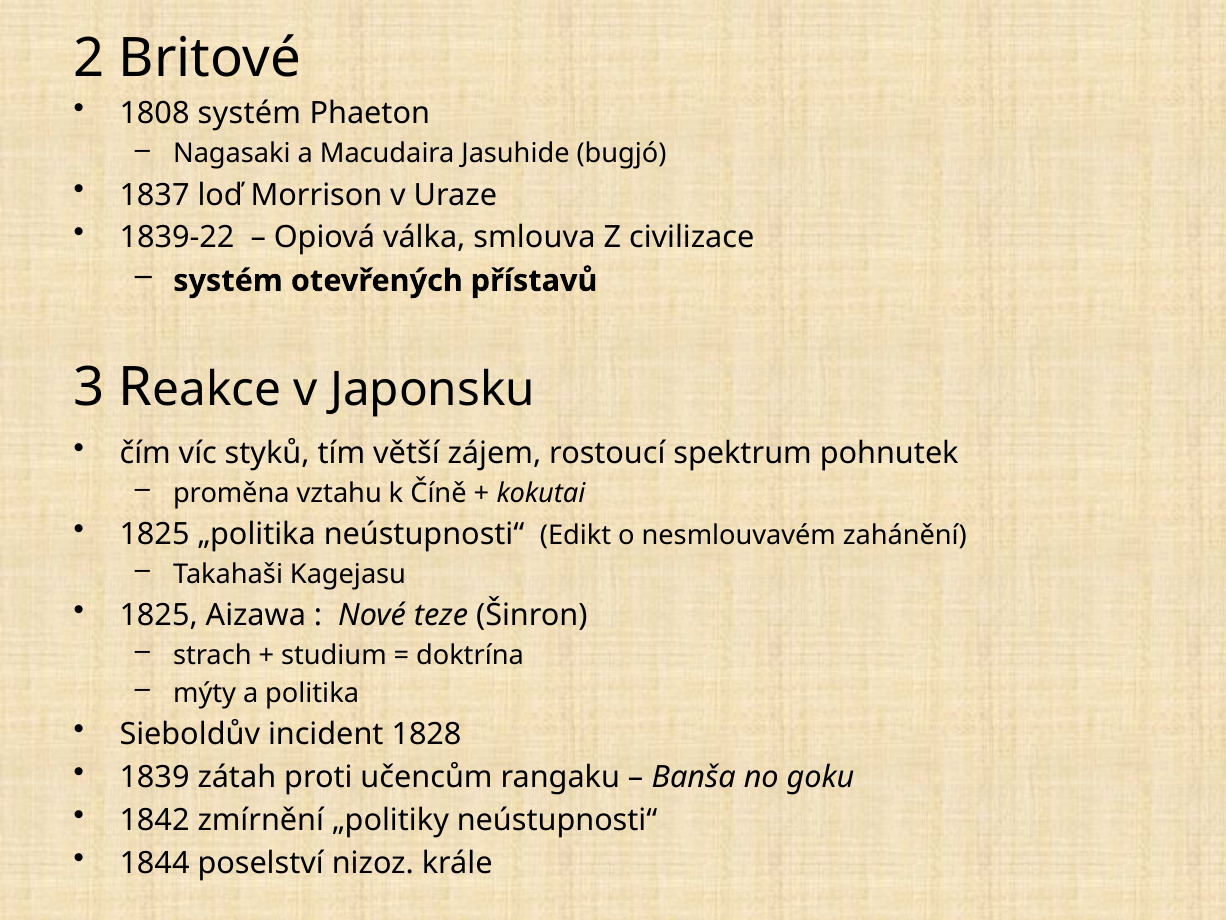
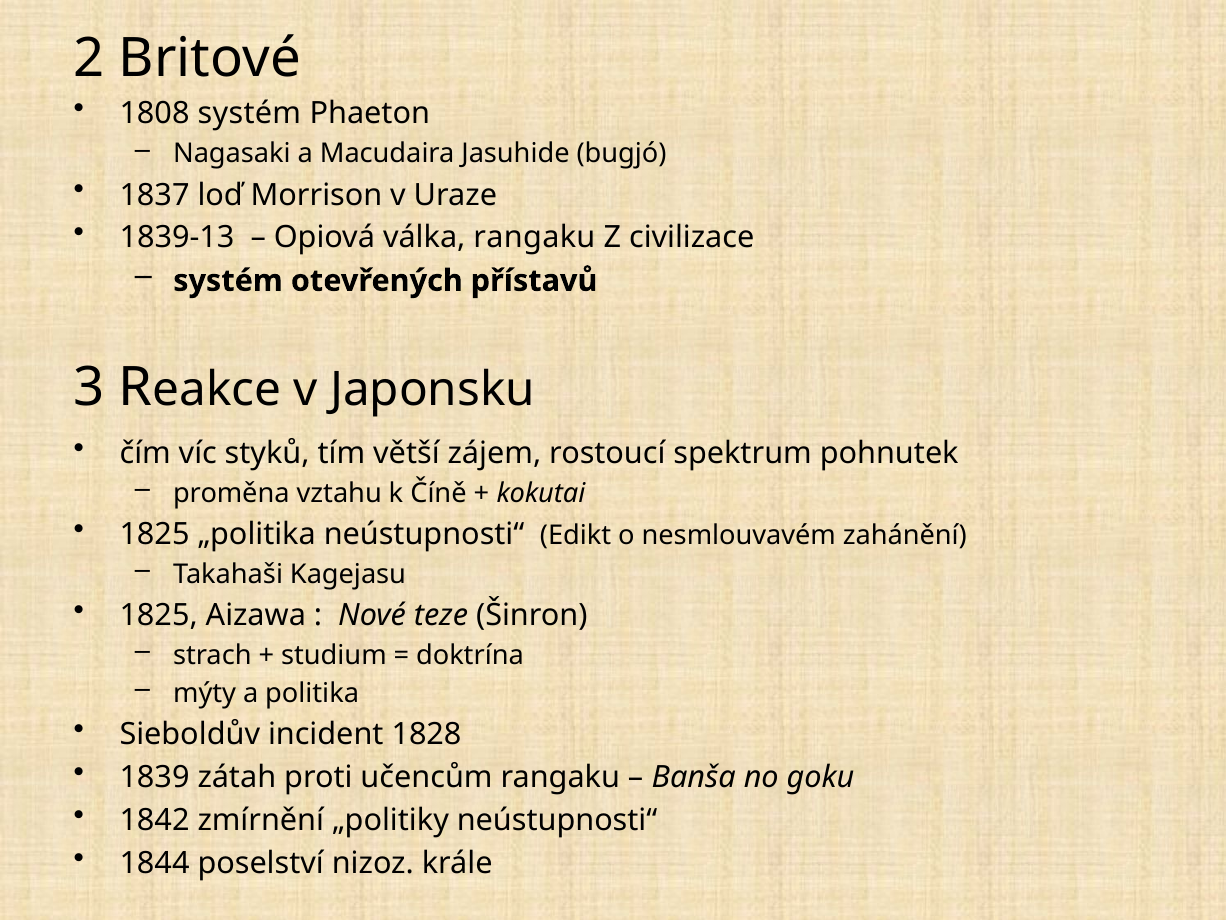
1839-22: 1839-22 -> 1839-13 (177, 238)
válka smlouva: smlouva -> rangaku (534, 238)
